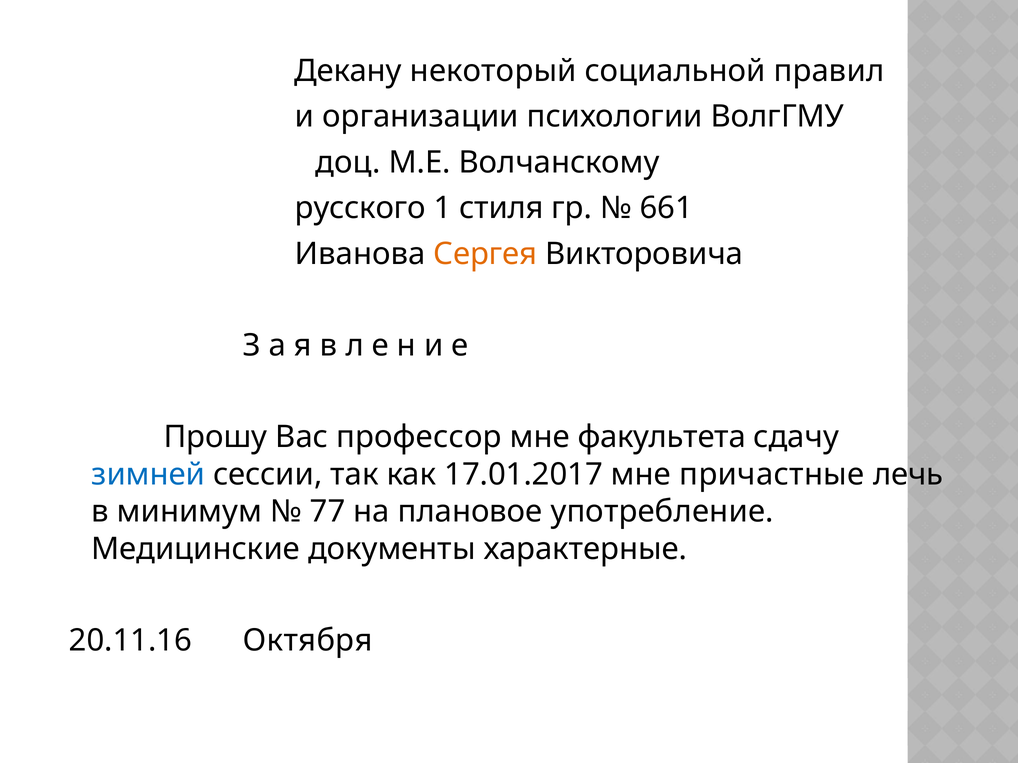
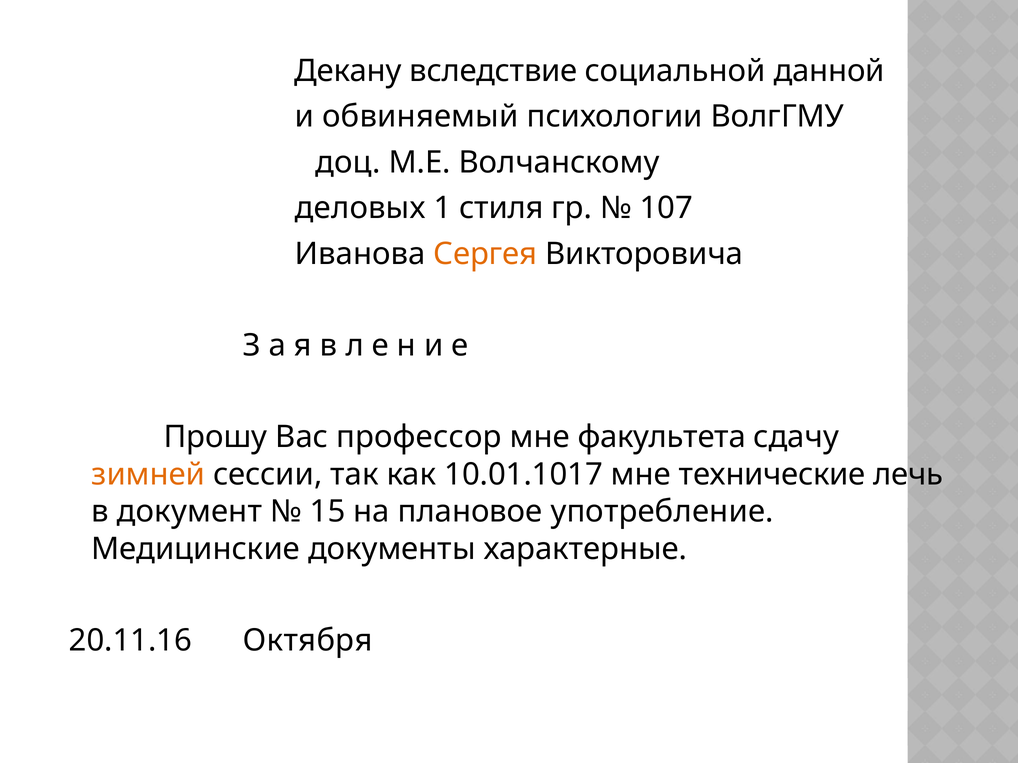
некоторый: некоторый -> вследствие (493, 71)
правил: правил -> данной (829, 71)
организации: организации -> обвиняемый (420, 117)
русского: русского -> деловых (360, 208)
661: 661 -> 107 (666, 208)
зимней colour: blue -> orange (148, 475)
17.01.2017: 17.01.2017 -> 10.01.1017 (524, 475)
причастные: причастные -> технические (772, 475)
минимум: минимум -> документ (189, 512)
77: 77 -> 15 (328, 512)
